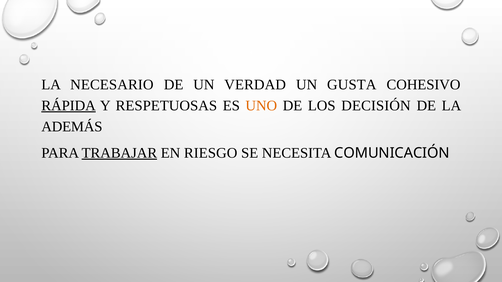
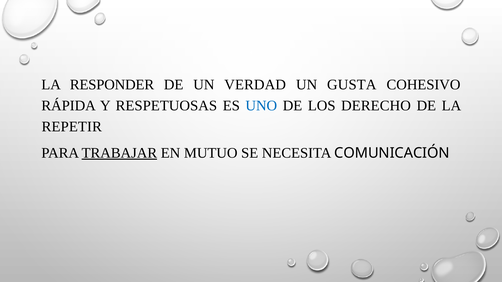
NECESARIO: NECESARIO -> RESPONDER (112, 85)
RÁPIDA underline: present -> none (69, 106)
UNO colour: orange -> blue (261, 106)
DECISIÓN: DECISIÓN -> DERECHO (376, 106)
ADEMÁS: ADEMÁS -> REPETIR (72, 127)
RIESGO: RIESGO -> MUTUO (211, 153)
